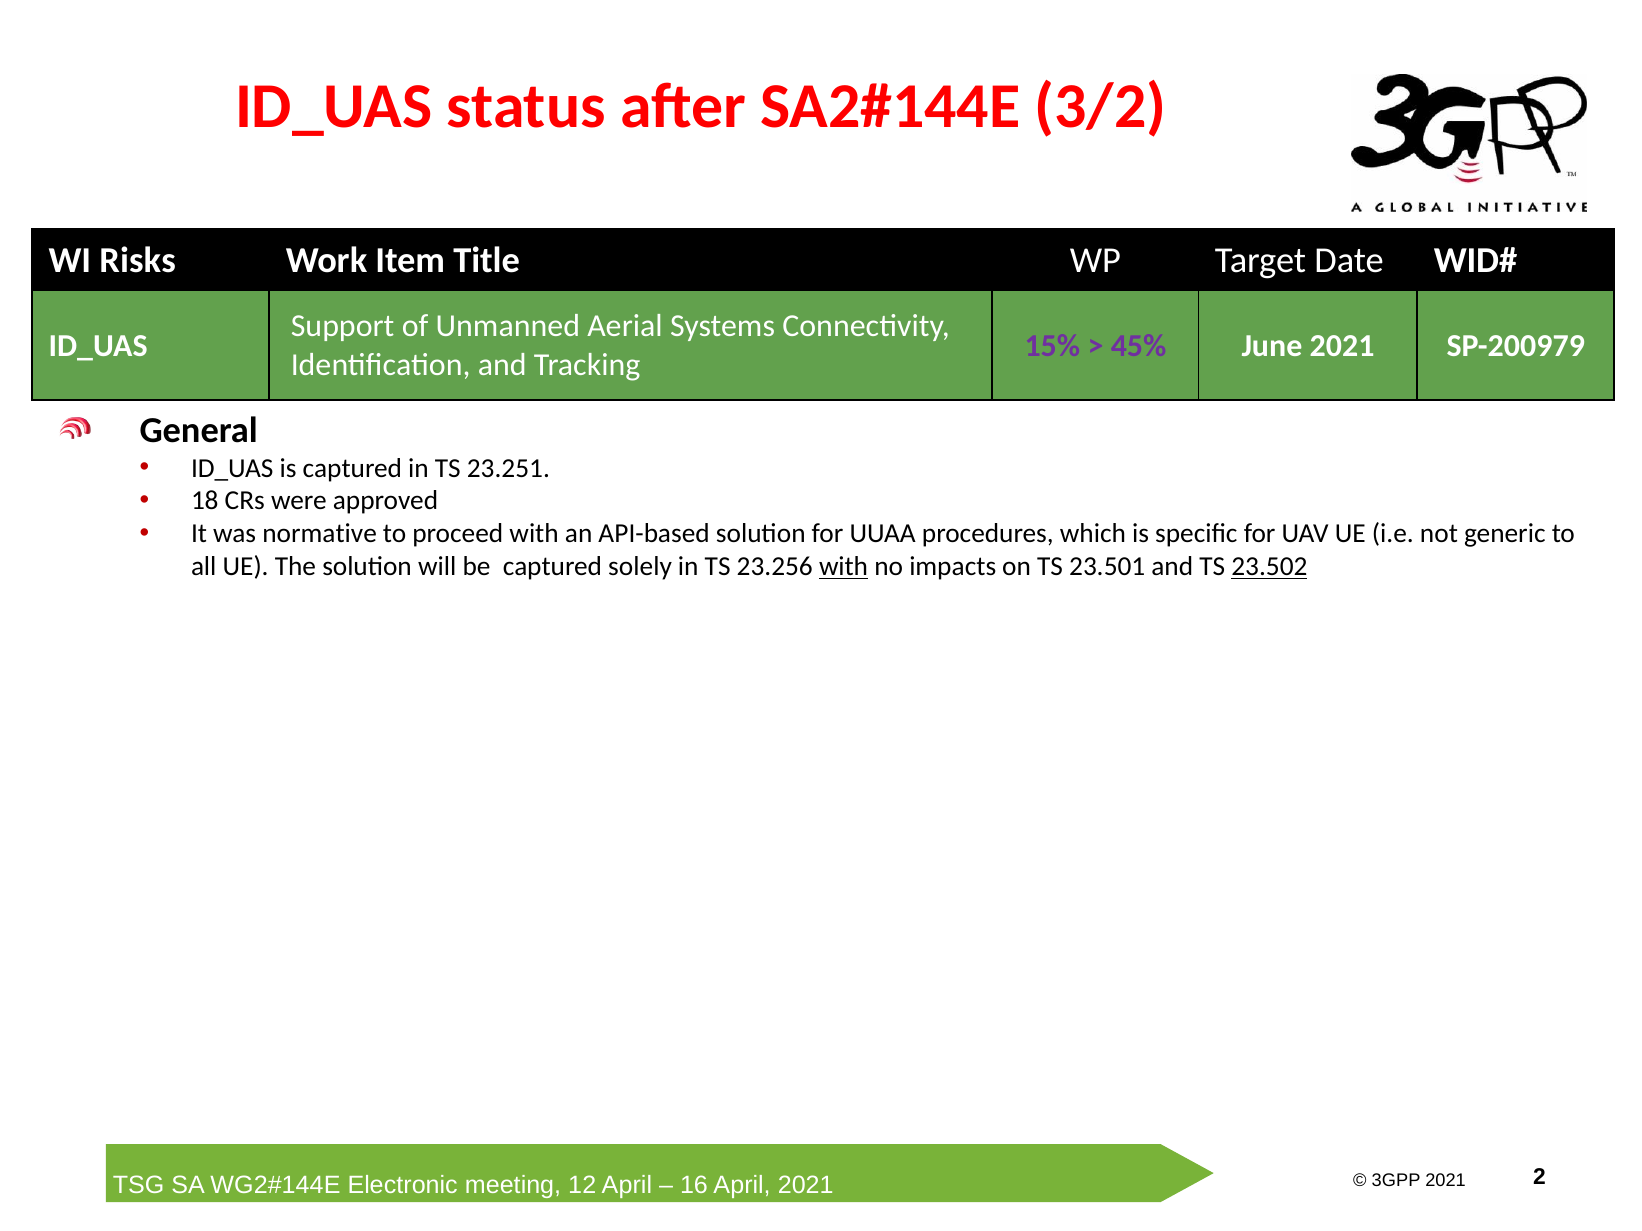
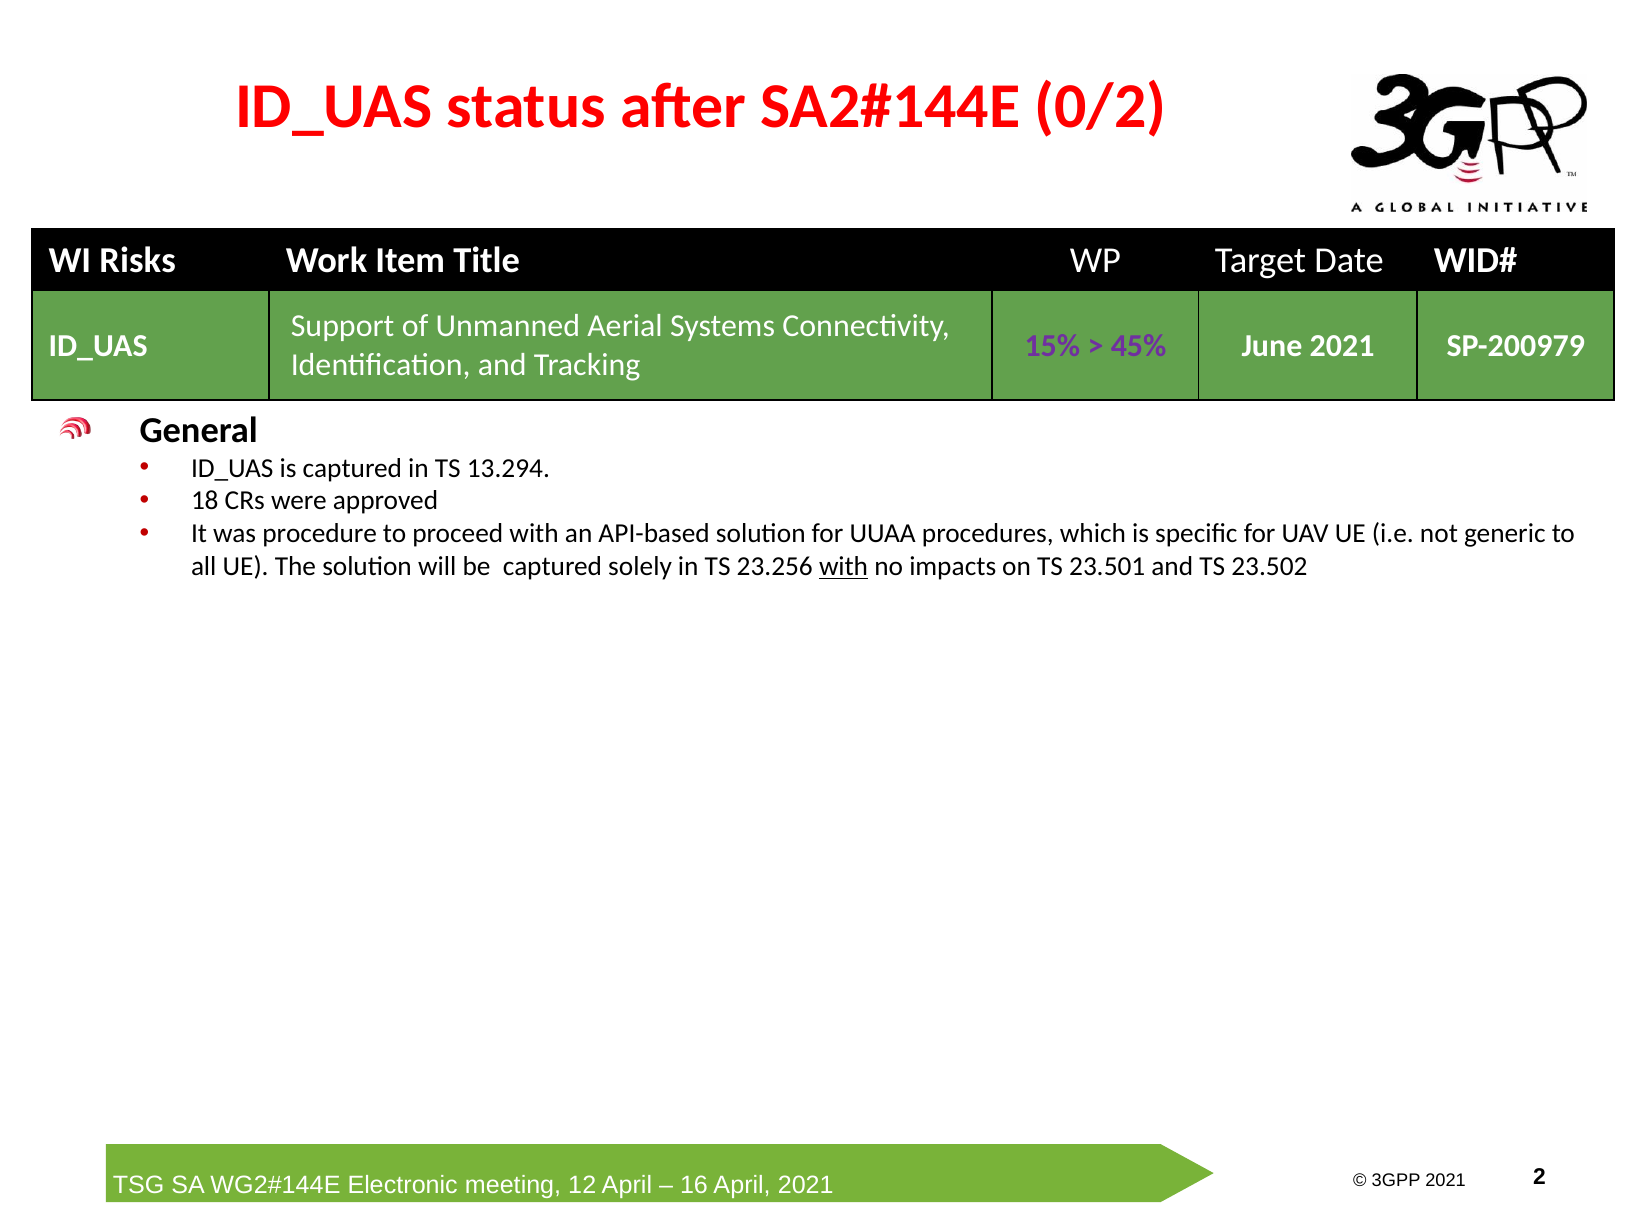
3/2: 3/2 -> 0/2 (1100, 106)
23.251: 23.251 -> 13.294 (508, 468)
normative: normative -> procedure (320, 534)
23.502 underline: present -> none (1269, 567)
